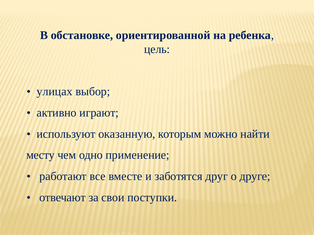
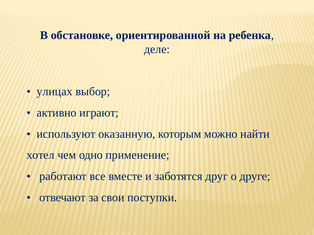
цель: цель -> деле (157, 49)
месту: месту -> хотел (41, 155)
